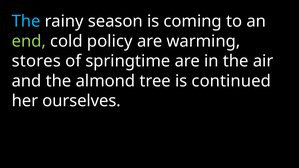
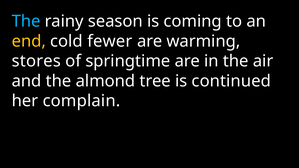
end colour: light green -> yellow (29, 41)
policy: policy -> fewer (110, 41)
ourselves: ourselves -> complain (81, 101)
